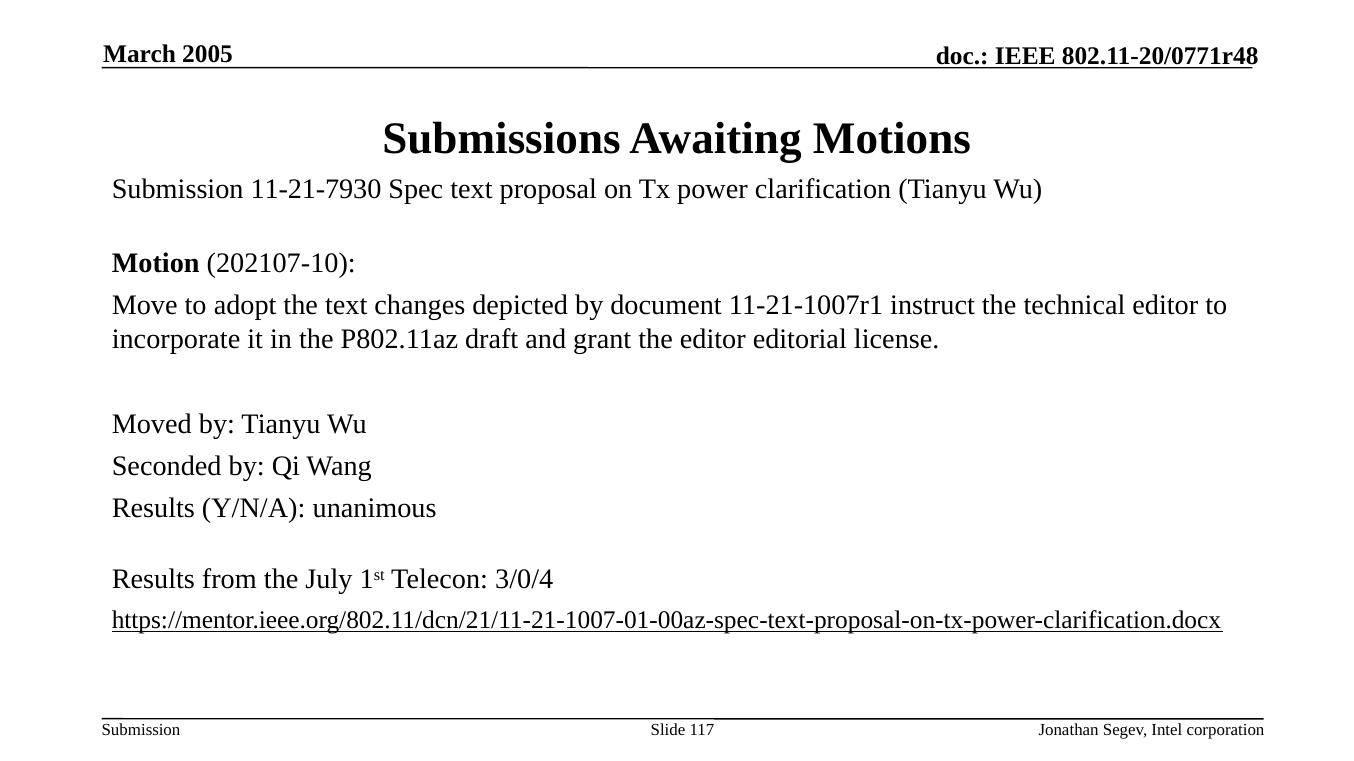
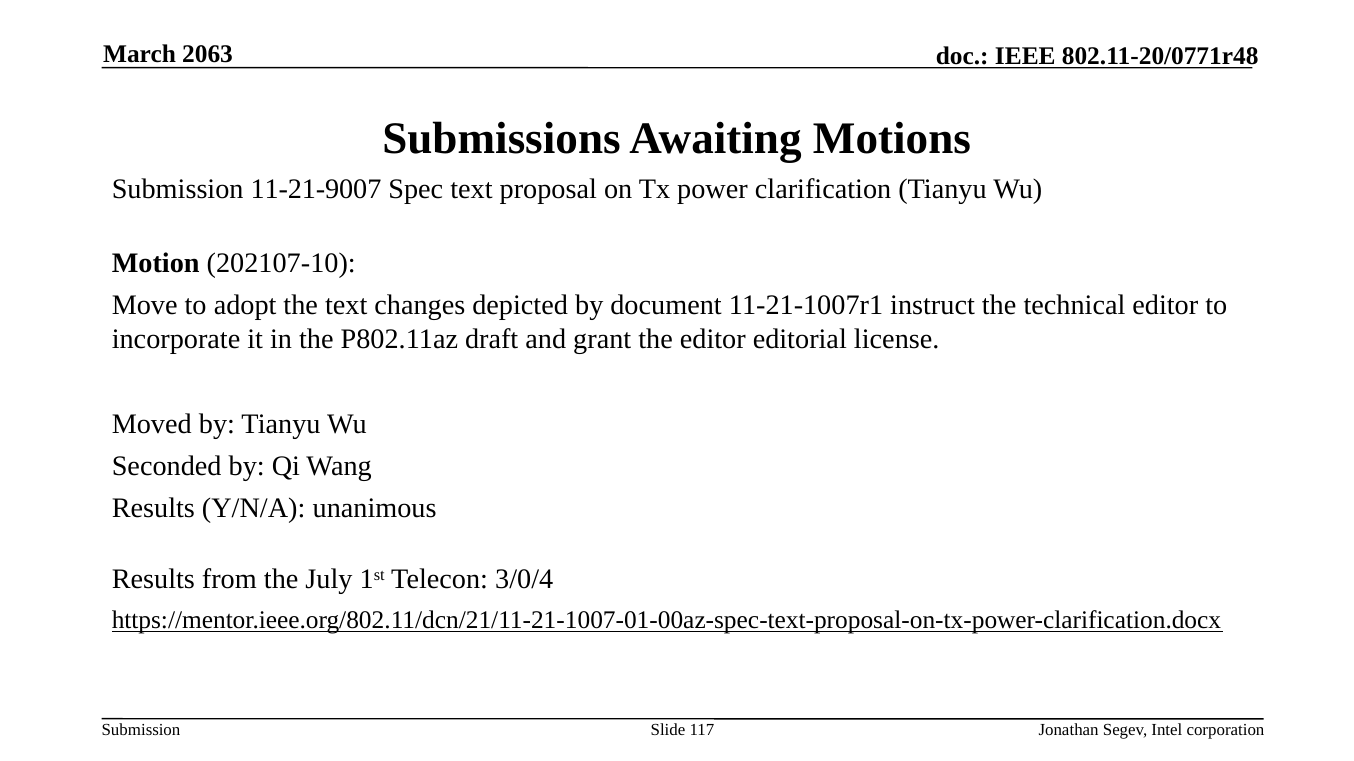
2005: 2005 -> 2063 (208, 54)
11-21-7930: 11-21-7930 -> 11-21-9007 (316, 189)
